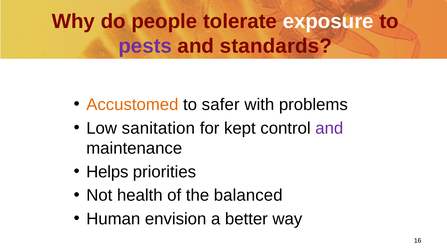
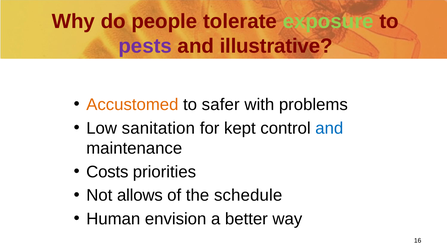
exposure colour: white -> light green (328, 21)
standards: standards -> illustrative (276, 46)
and colour: purple -> blue (329, 128)
Helps: Helps -> Costs (107, 171)
health: health -> allows (140, 195)
balanced: balanced -> schedule (248, 195)
